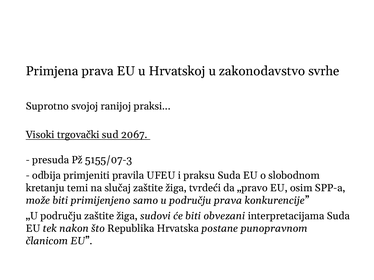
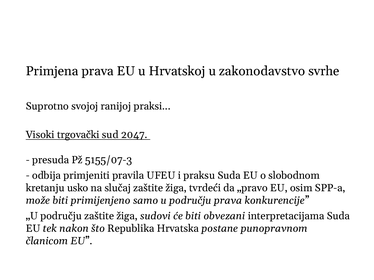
2067: 2067 -> 2047 (134, 135)
temi: temi -> usko (78, 188)
